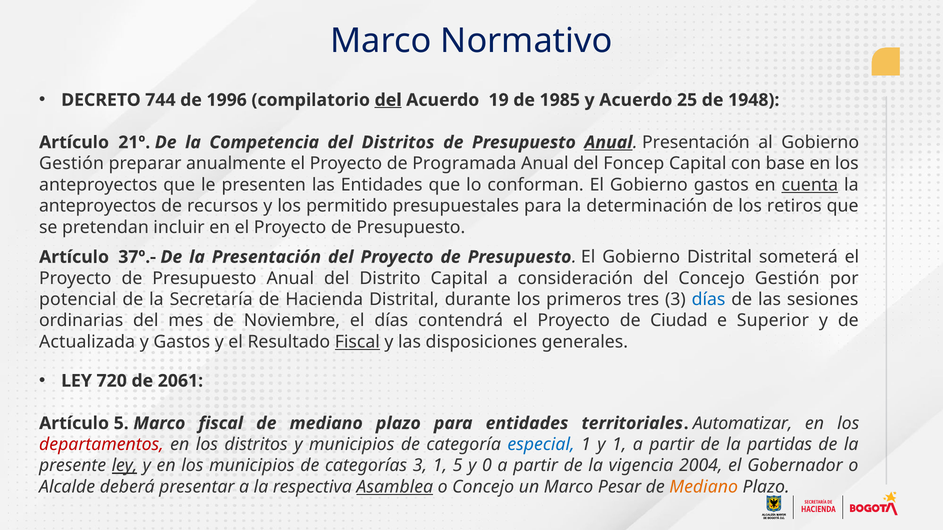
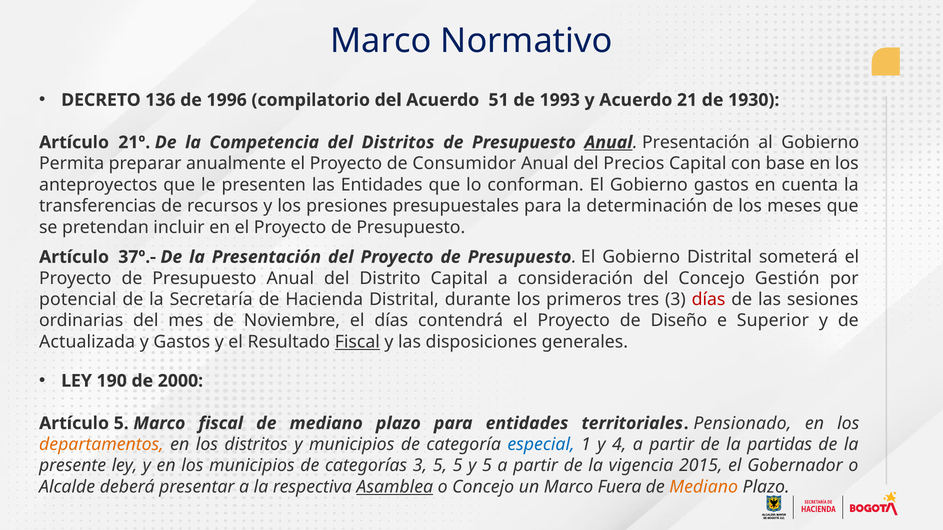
744: 744 -> 136 (160, 100)
del underline: present -> none (388, 100)
19: 19 -> 51 (499, 100)
1985: 1985 -> 1993 (560, 100)
25: 25 -> 21 (687, 100)
1948: 1948 -> 1930 (754, 100)
Gestión: Gestión -> Permita (72, 164)
Programada: Programada -> Consumidor (464, 164)
Foncep: Foncep -> Precios (634, 164)
cuenta underline: present -> none (810, 185)
anteproyectos: anteproyectos -> transferencias (98, 206)
permitido: permitido -> presiones (347, 206)
retiros: retiros -> meses (794, 206)
días colour: blue -> red (709, 300)
Ciudad: Ciudad -> Diseño (679, 321)
720: 720 -> 190 (112, 381)
2061: 2061 -> 2000 (180, 381)
Automatizar: Automatizar -> Pensionado (742, 424)
departamentos colour: red -> orange (101, 445)
y 1: 1 -> 4 (619, 445)
ley underline: present -> none (124, 466)
3 1: 1 -> 5 (440, 466)
y 0: 0 -> 5 (487, 466)
2004: 2004 -> 2015 (701, 466)
Pesar: Pesar -> Fuera (620, 487)
